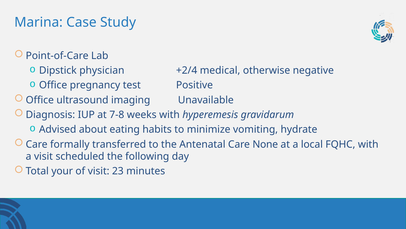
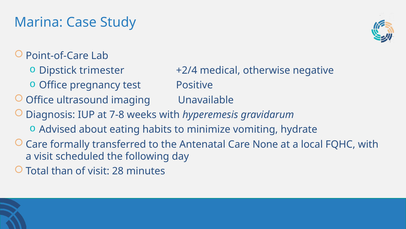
physician: physician -> trimester (102, 70)
your: your -> than (62, 171)
23: 23 -> 28 (118, 171)
